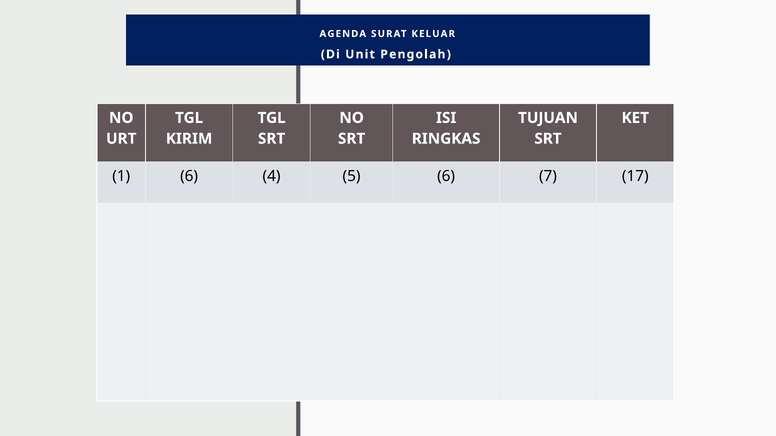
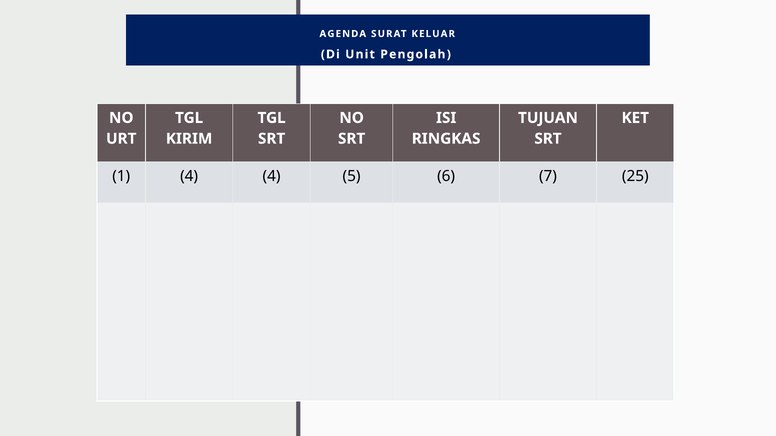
1 6: 6 -> 4 (189, 176)
17: 17 -> 25 (635, 176)
